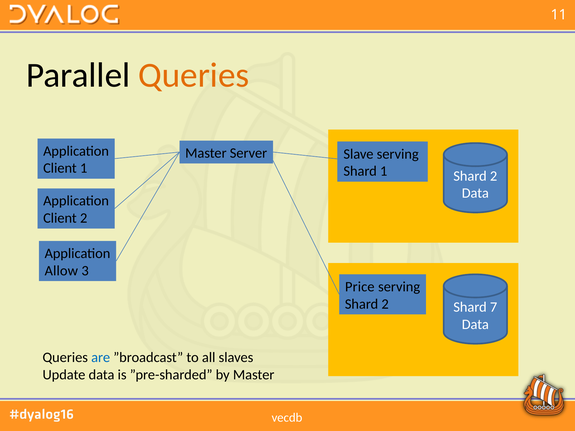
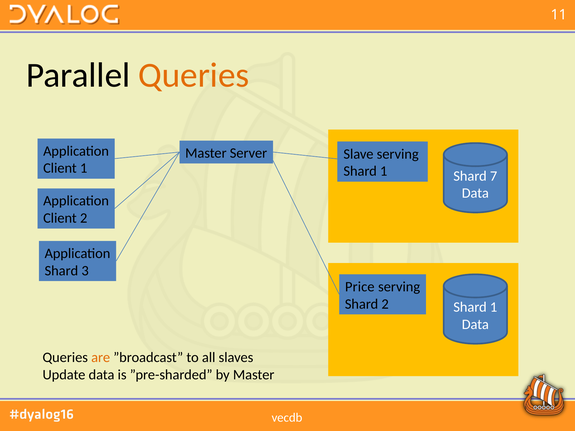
2: 2 -> 7 (494, 176)
Allow: Allow -> Shard (61, 271)
7: 7 -> 1 (494, 307)
are colour: blue -> orange (101, 358)
